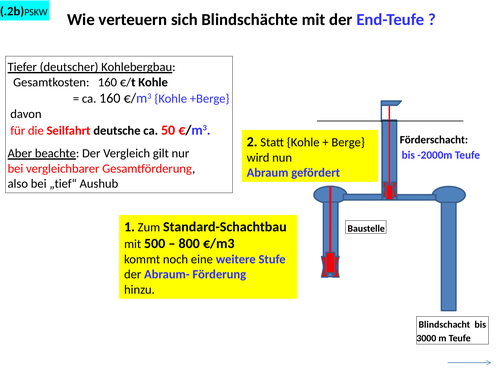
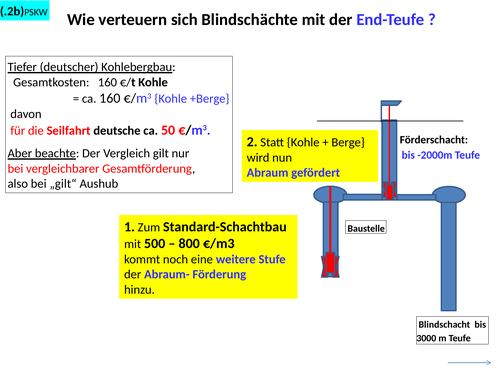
„tief“: „tief“ -> „gilt“ (63, 184)
